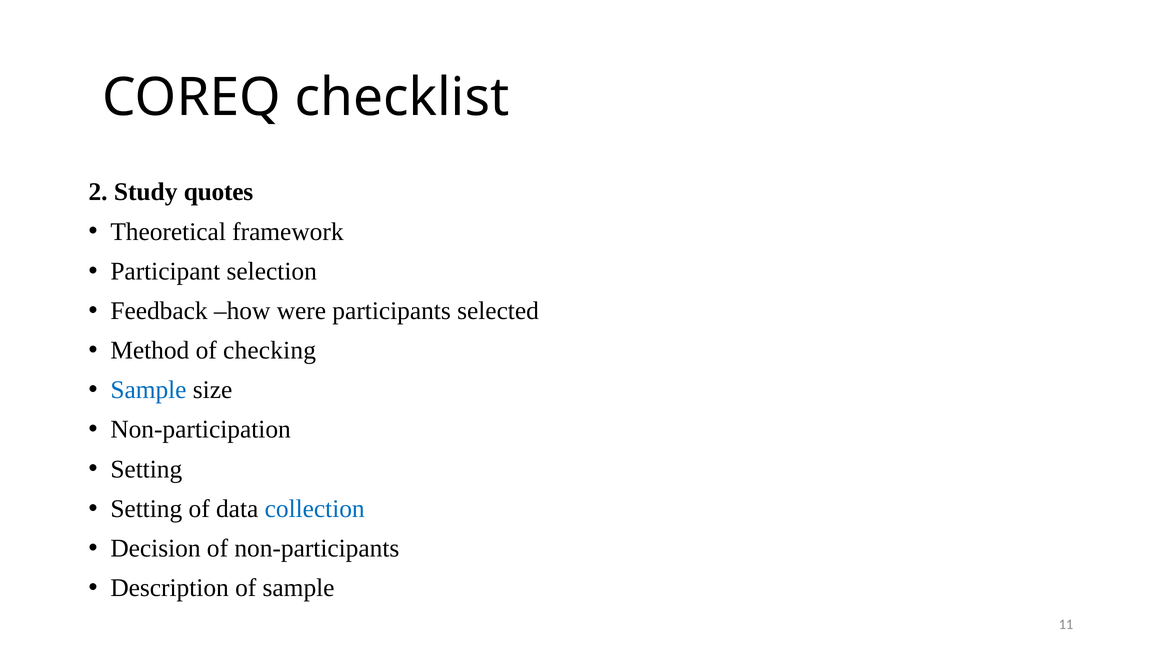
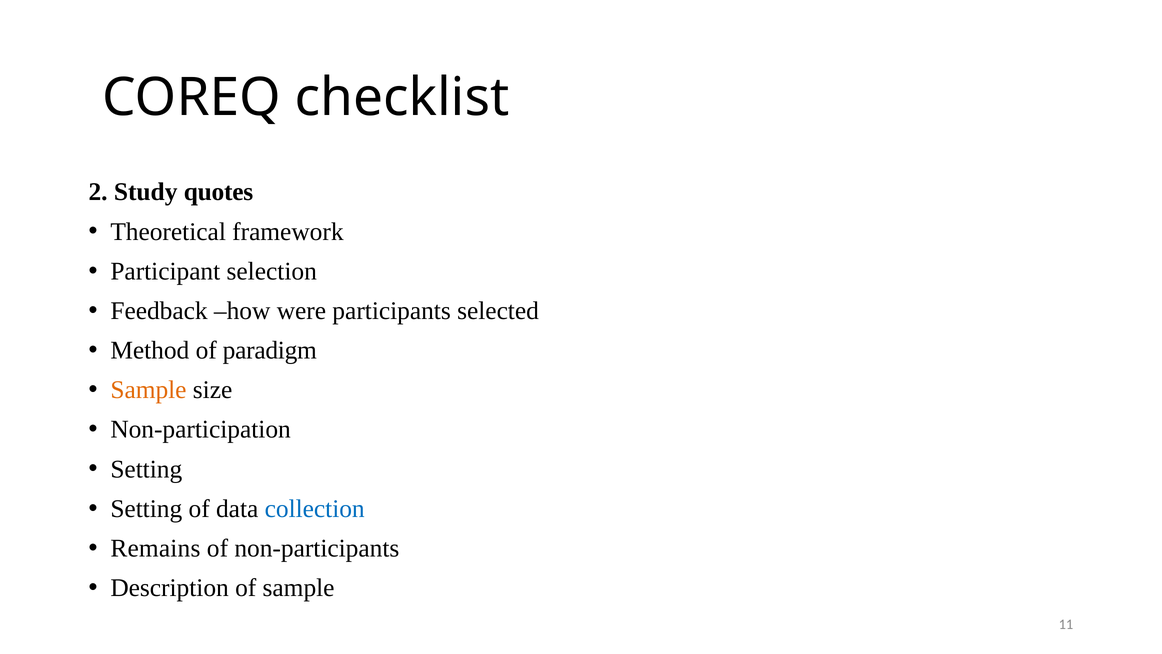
checking: checking -> paradigm (270, 350)
Sample colour: blue -> orange (148, 390)
Decision: Decision -> Remains (155, 548)
